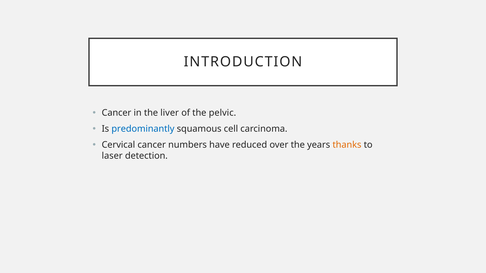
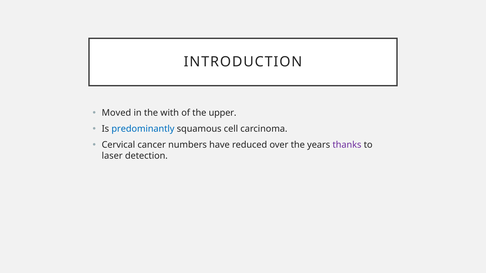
Cancer: Cancer -> Moved (116, 113)
liver: liver -> with (170, 113)
pelvic: pelvic -> upper (223, 113)
thanks colour: orange -> purple (347, 145)
